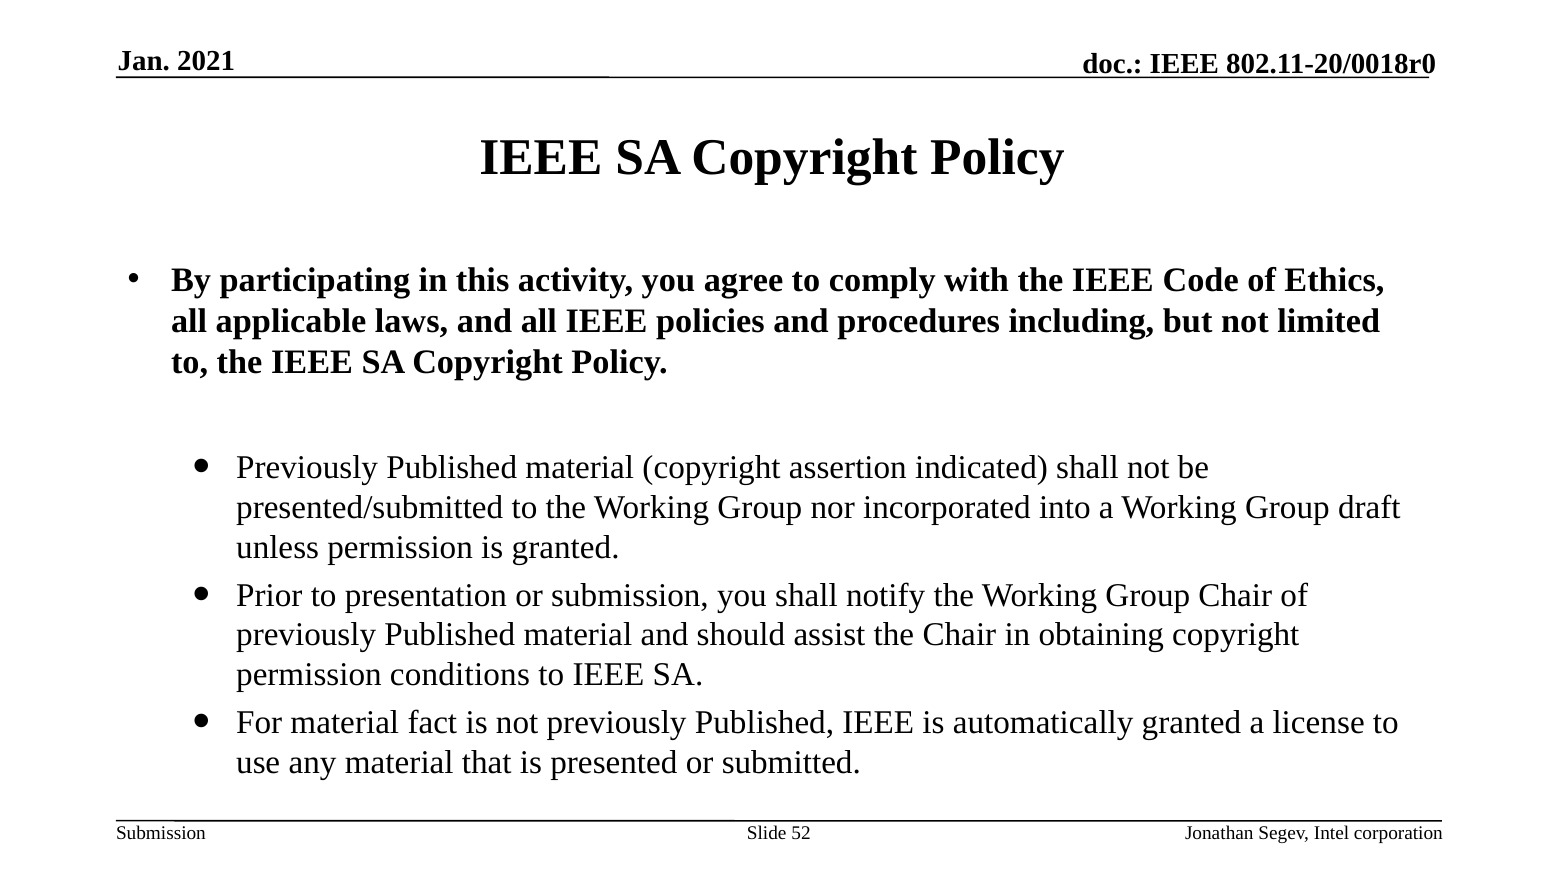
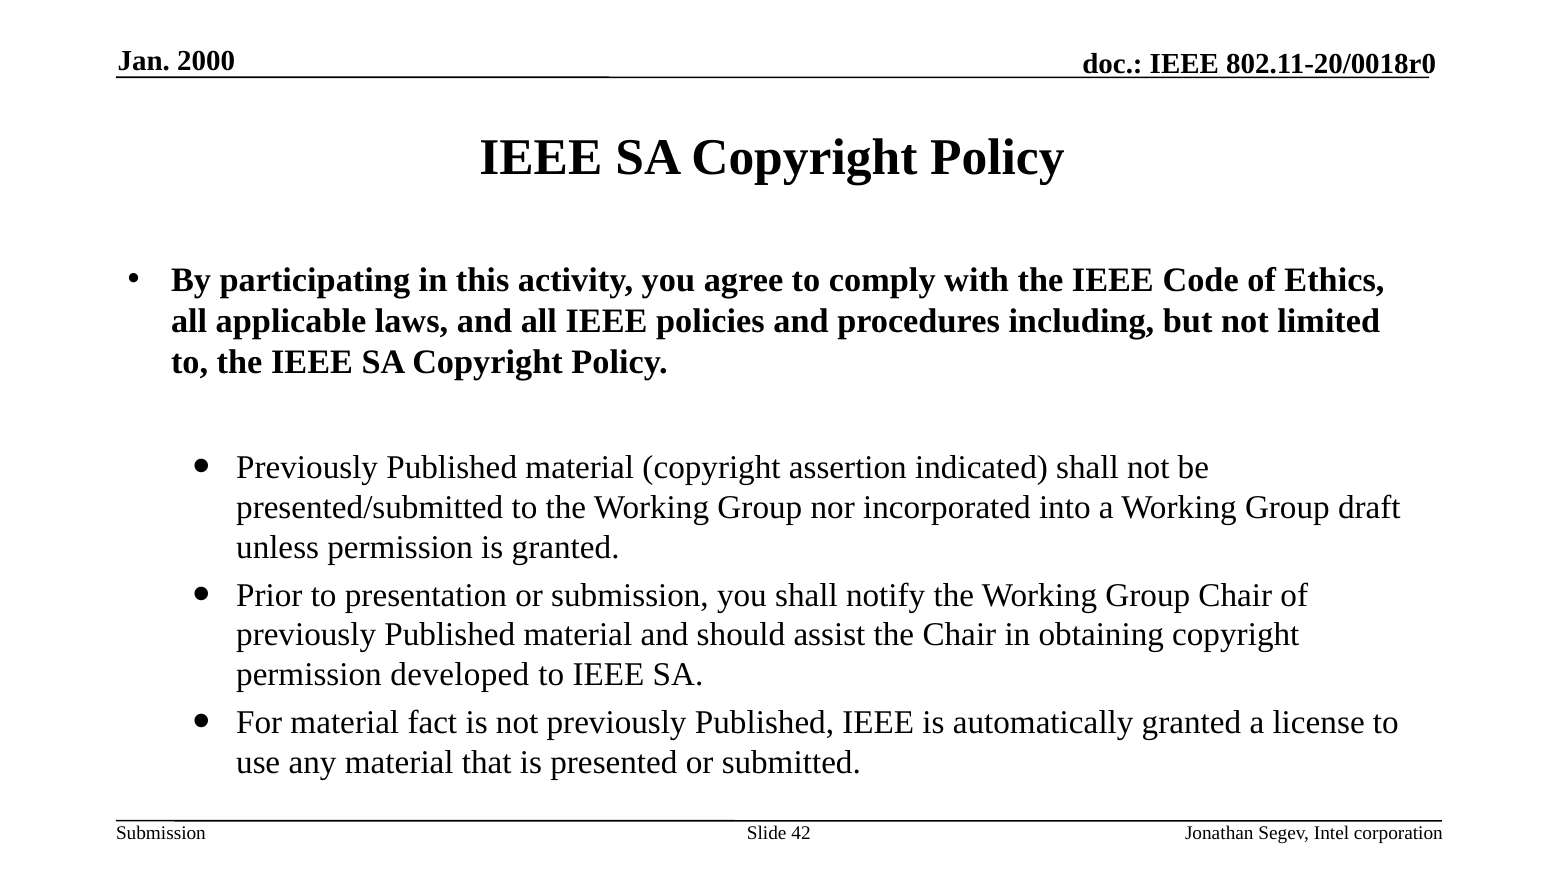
2021: 2021 -> 2000 (206, 61)
conditions: conditions -> developed (460, 675)
52: 52 -> 42 (801, 833)
